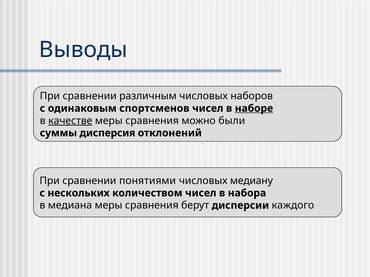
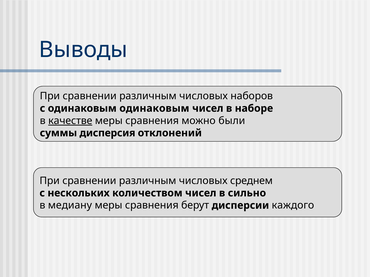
одинаковым спортсменов: спортсменов -> одинаковым (154, 109)
наборе underline: present -> none (254, 109)
понятиями: понятиями -> различным (148, 181)
медиану: медиану -> среднем (251, 181)
набора: набора -> сильно (247, 193)
медиана: медиана -> медиану (70, 206)
